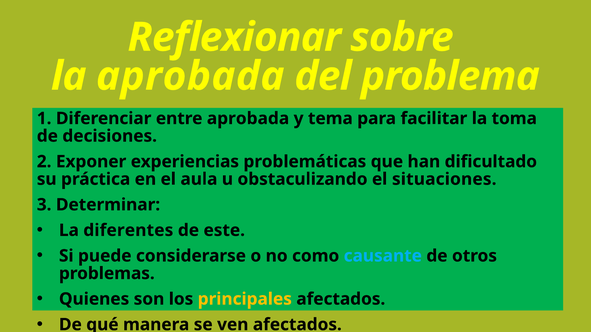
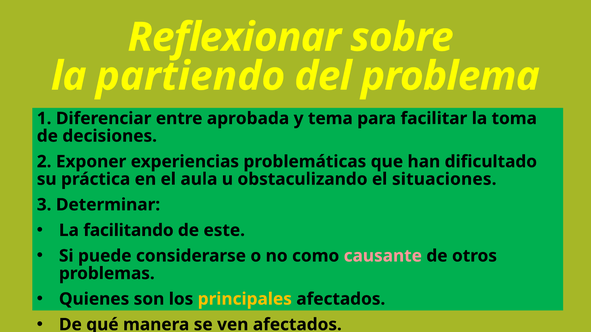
la aprobada: aprobada -> partiendo (190, 76)
diferentes: diferentes -> facilitando (128, 231)
causante colour: light blue -> pink (383, 256)
